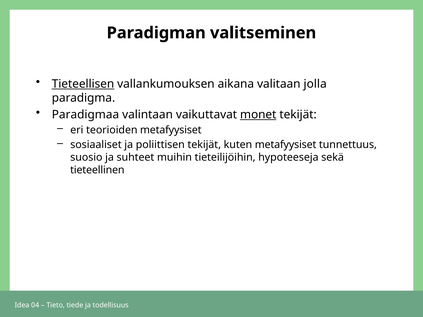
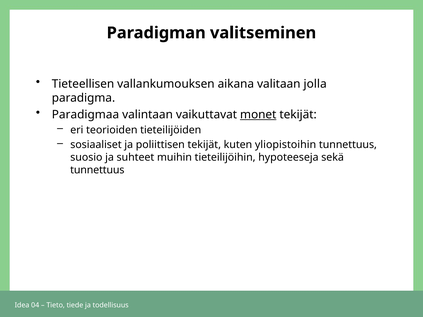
Tieteellisen underline: present -> none (83, 84)
teorioiden metafyysiset: metafyysiset -> tieteilijöiden (171, 130)
kuten metafyysiset: metafyysiset -> yliopistoihin (286, 145)
tieteellinen: tieteellinen -> tunnettuus (97, 170)
